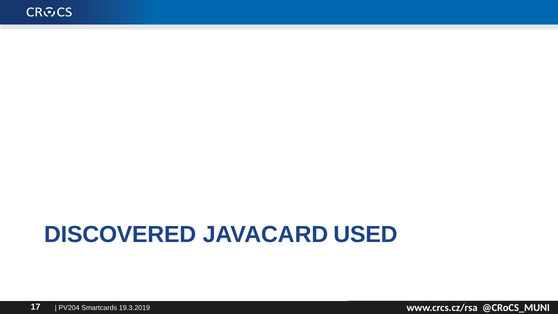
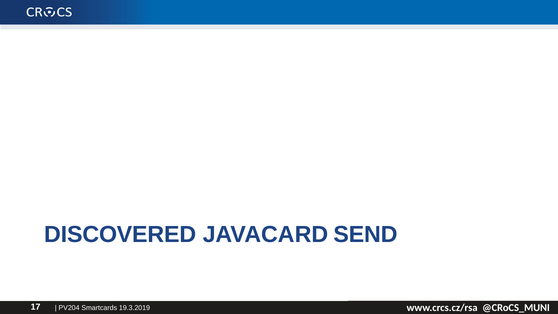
USED: USED -> SEND (366, 234)
